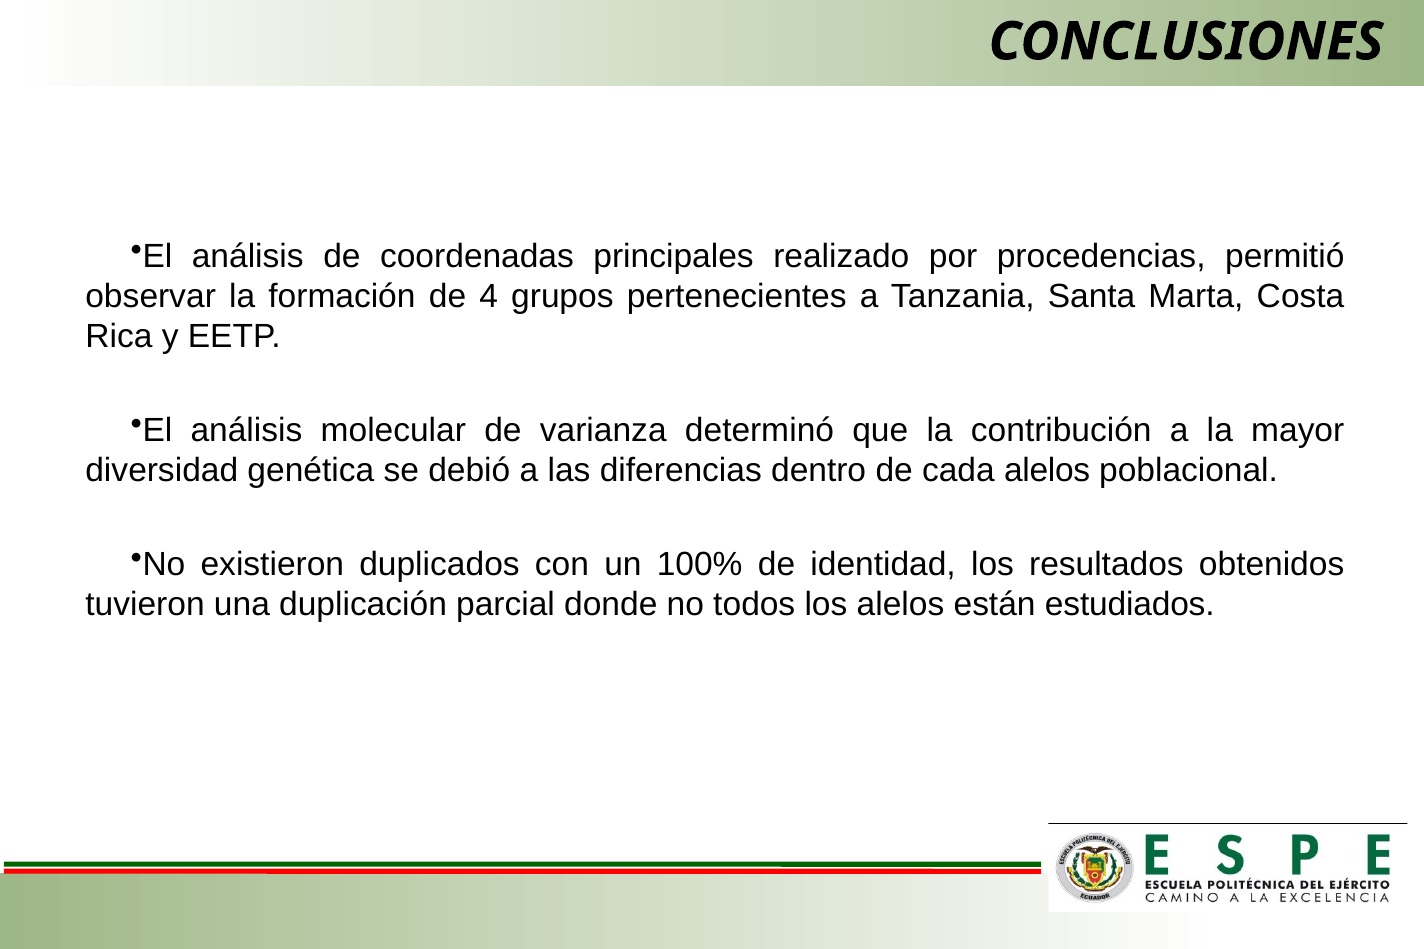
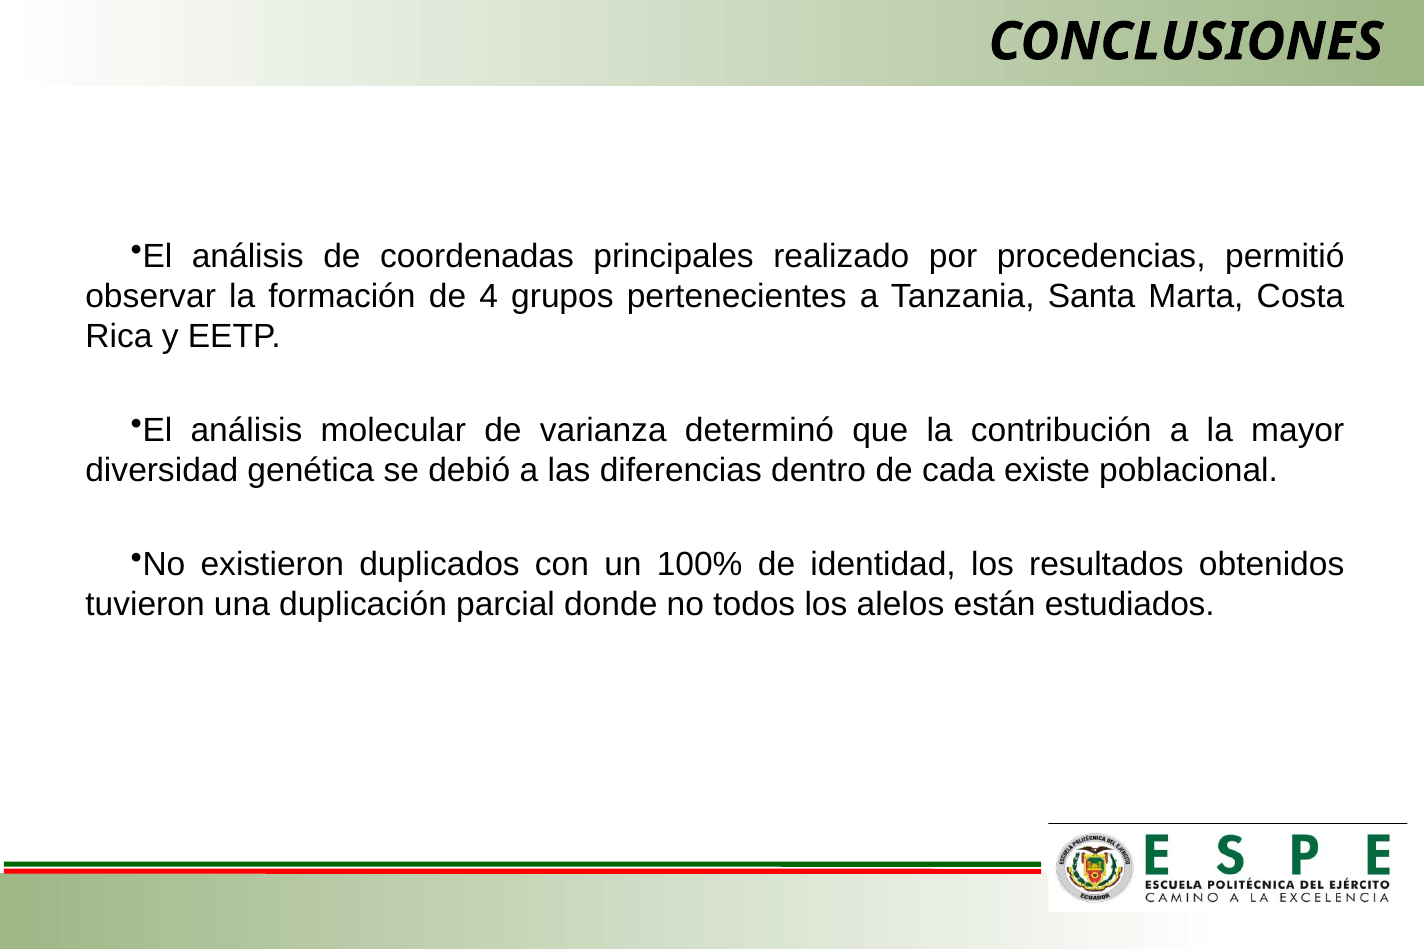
cada alelos: alelos -> existe (1047, 471)
